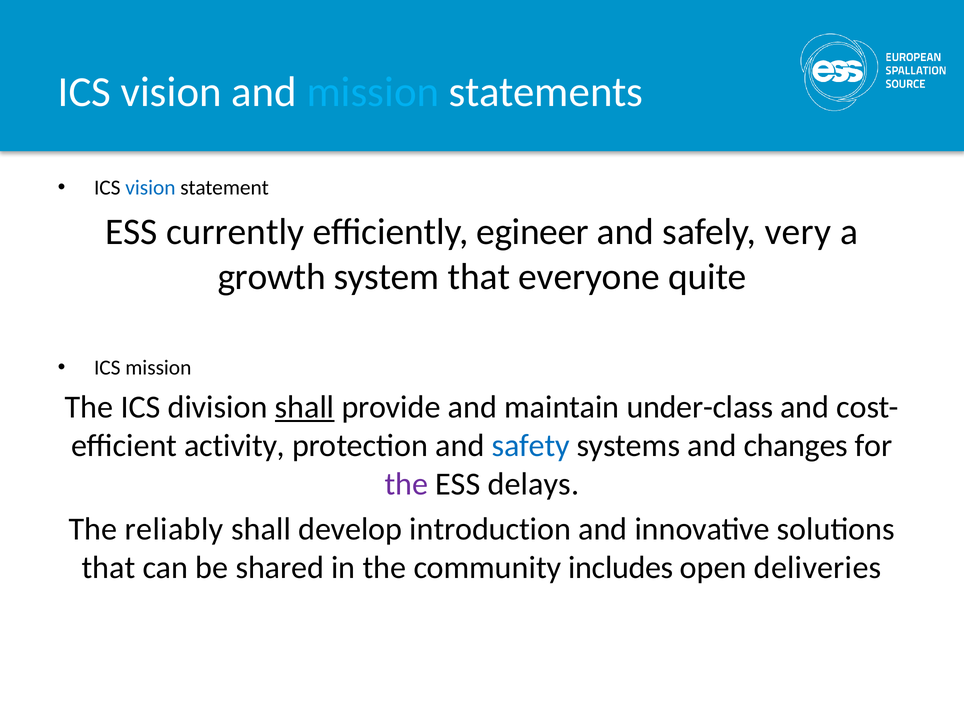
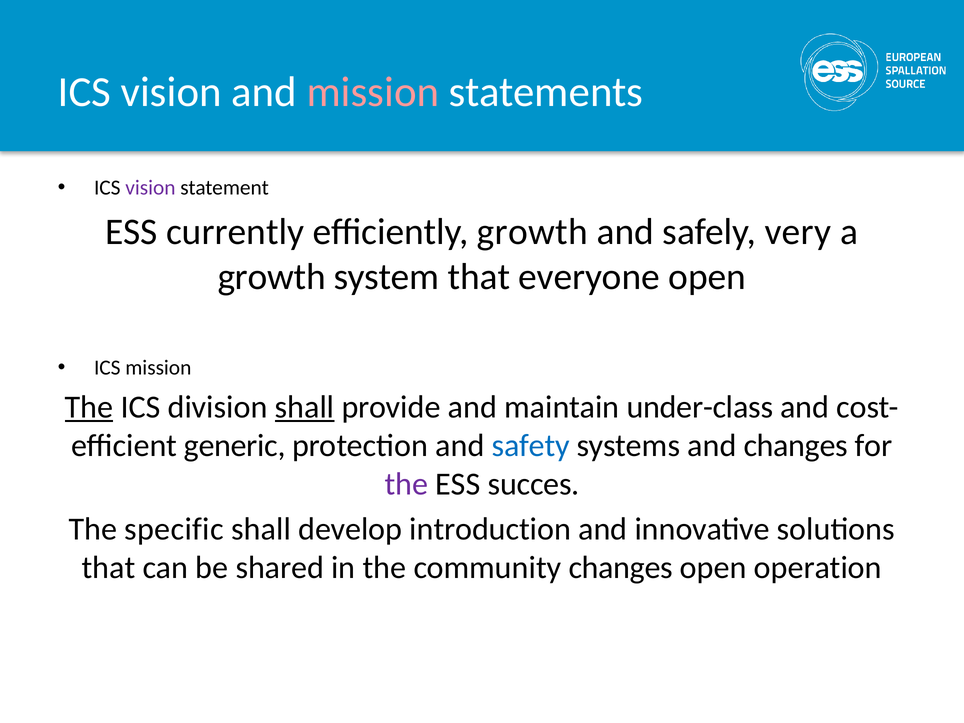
mission colour: light blue -> pink (373, 92)
vision colour: blue -> purple (150, 188)
efficiently egineer: egineer -> growth (532, 232)
everyone quite: quite -> open (707, 277)
The underline: none -> present (89, 407)
activity: activity -> generic (235, 446)
delays: delays -> succes (534, 484)
reliably: reliably -> specific (174, 529)
community includes: includes -> changes (621, 568)
deliveries: deliveries -> operation (818, 568)
